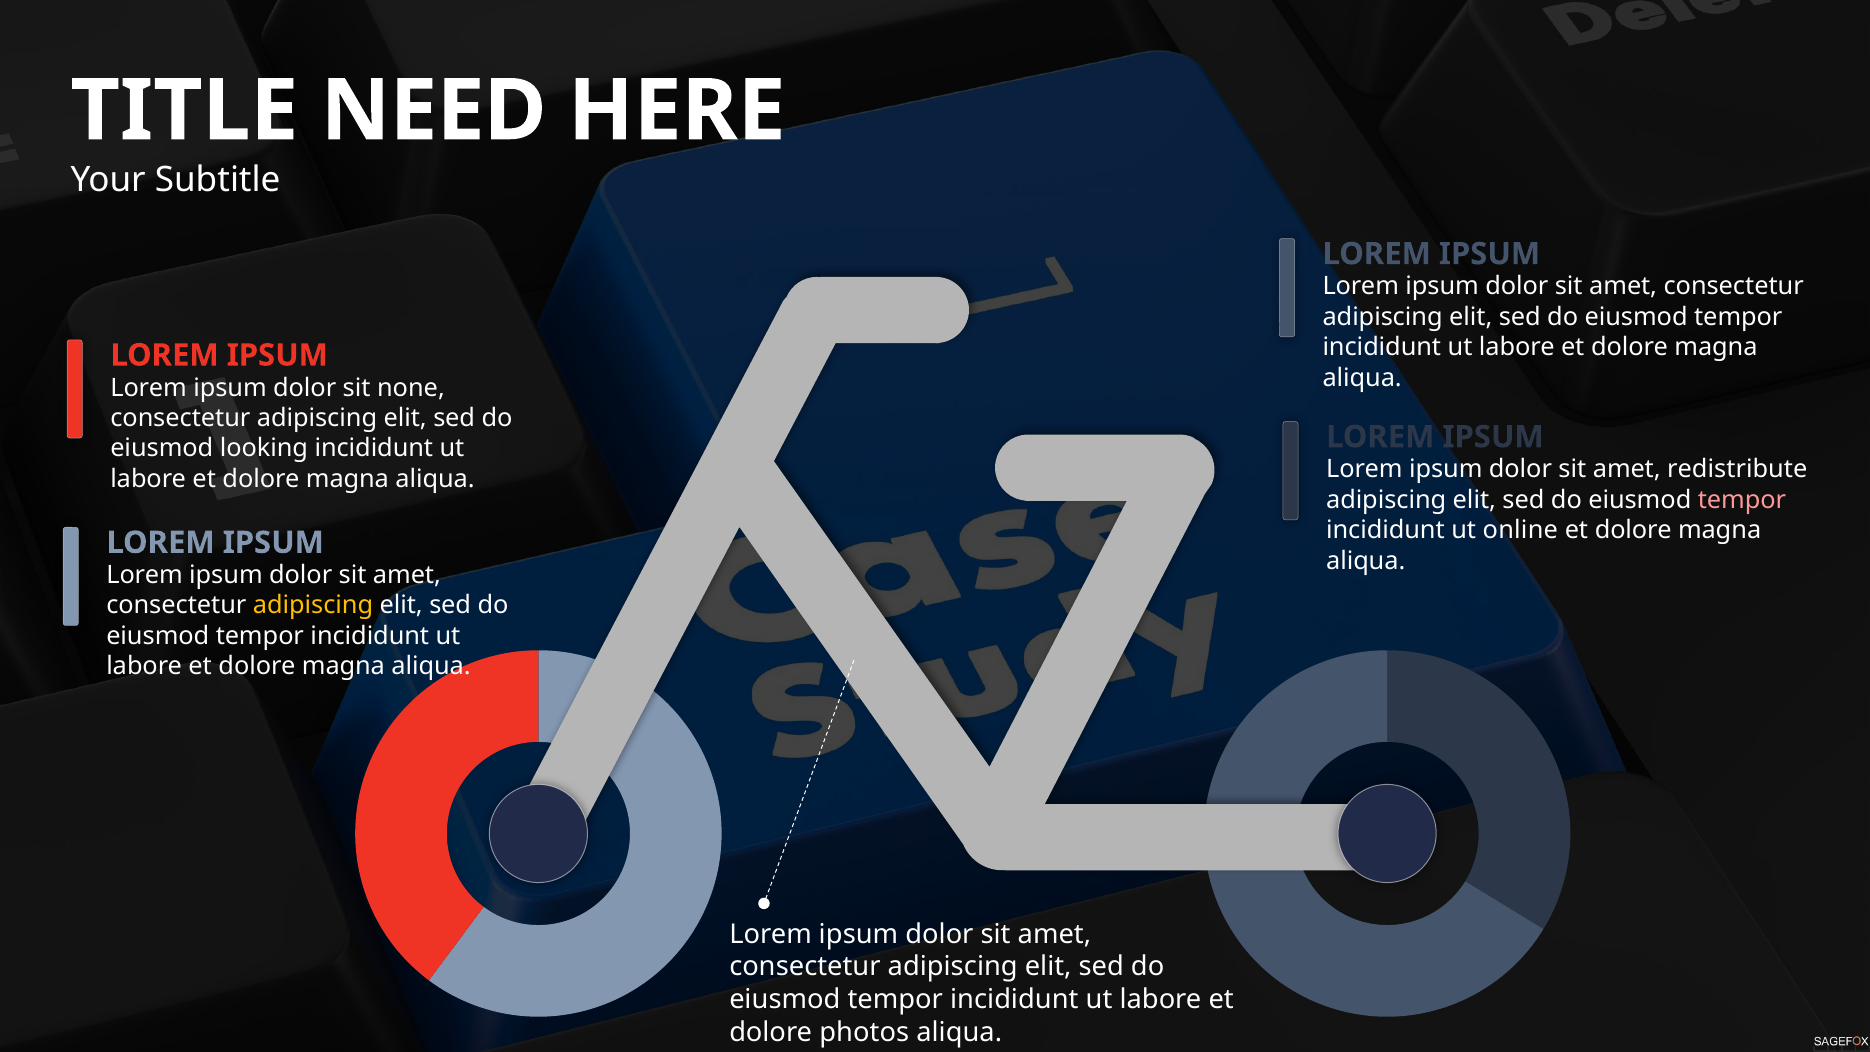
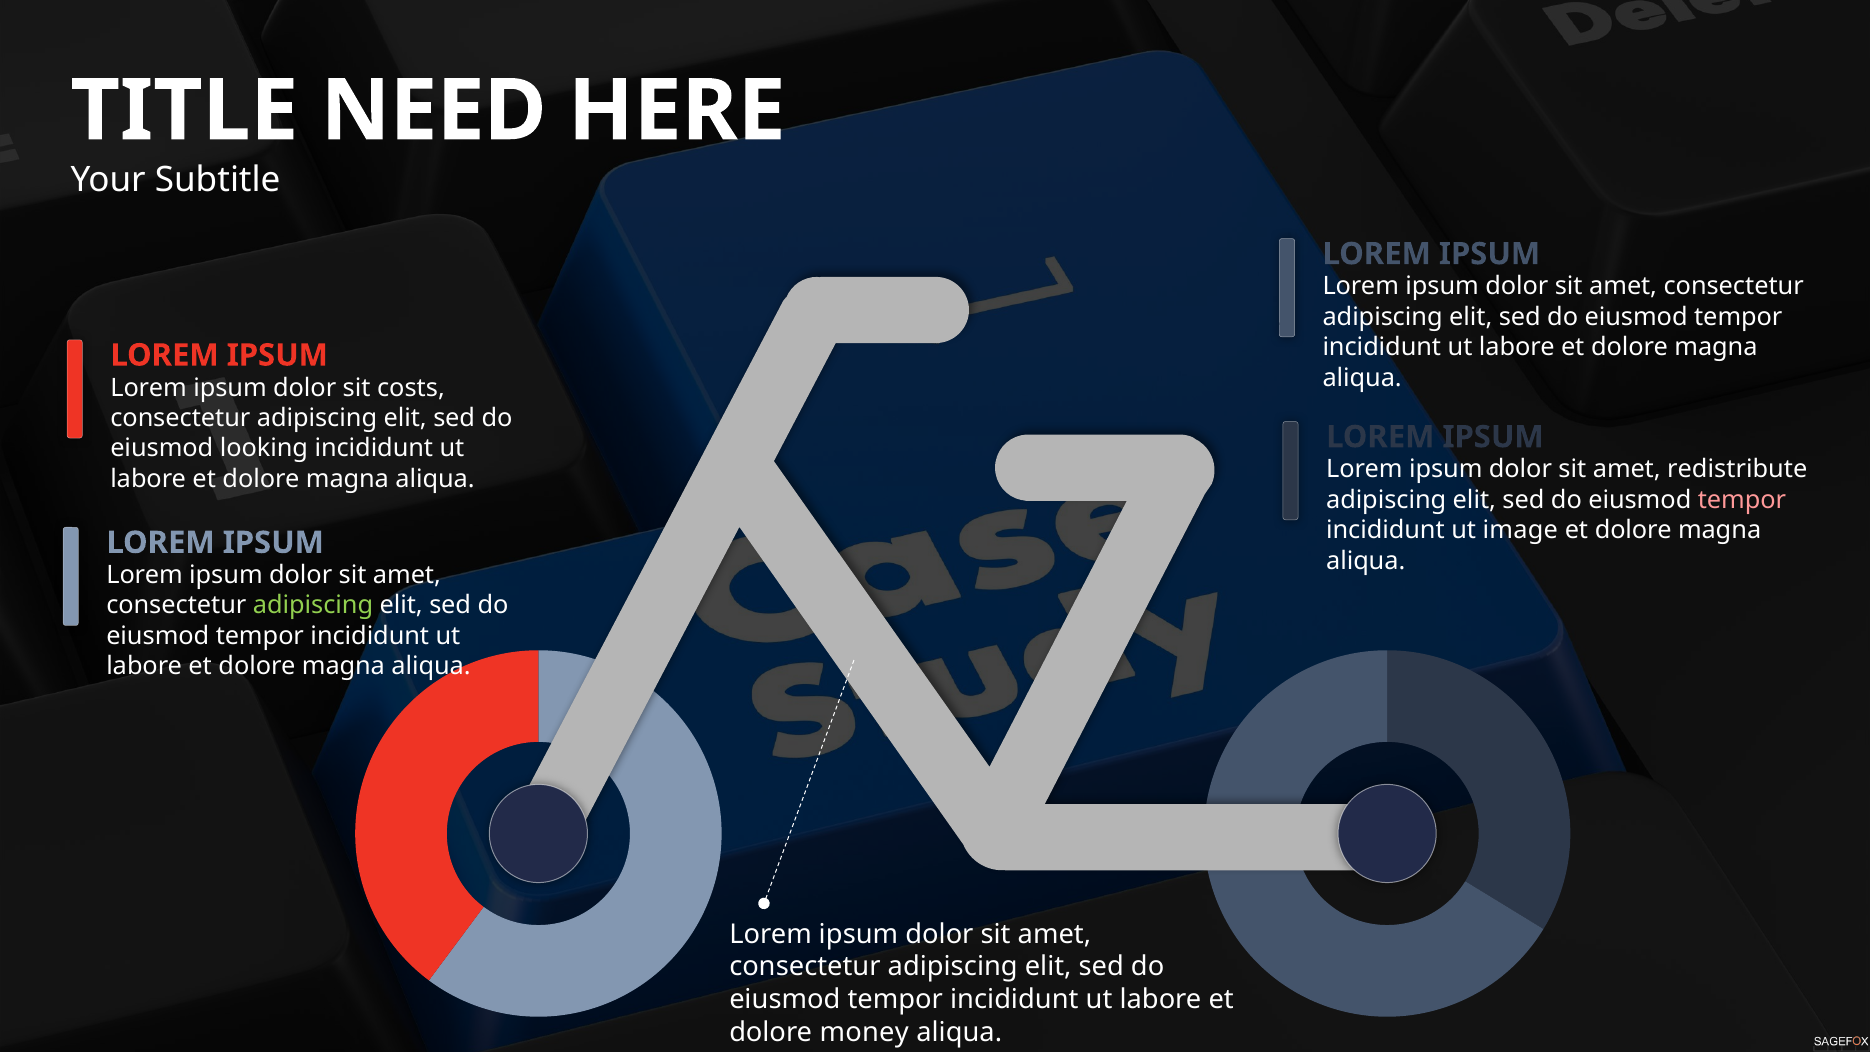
none: none -> costs (411, 388)
online: online -> image (1520, 530)
adipiscing colour: yellow -> light green (313, 605)
photos: photos -> money (864, 1032)
